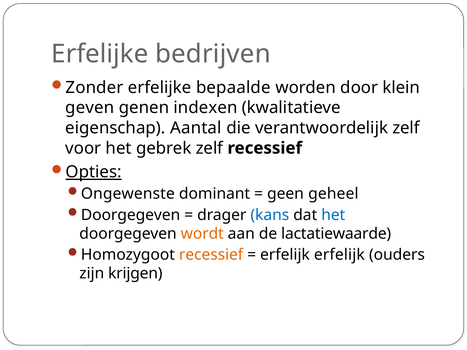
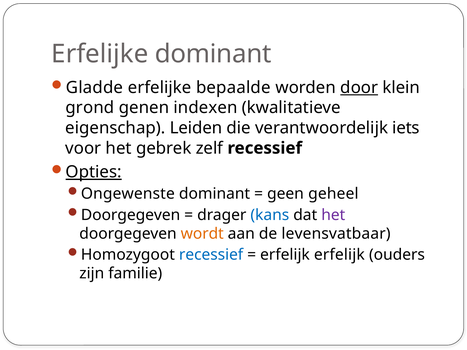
Erfelijke bedrijven: bedrijven -> dominant (213, 54)
Zonder: Zonder -> Gladde (94, 88)
door underline: none -> present (359, 88)
geven: geven -> grond (90, 108)
Aantal: Aantal -> Leiden (196, 128)
verantwoordelijk zelf: zelf -> iets (406, 128)
het colour: blue -> purple (333, 215)
lactatiewaarde: lactatiewaarde -> levensvatbaar (336, 234)
recessief colour: orange -> blue (211, 255)
krijgen: krijgen -> familie (135, 274)
